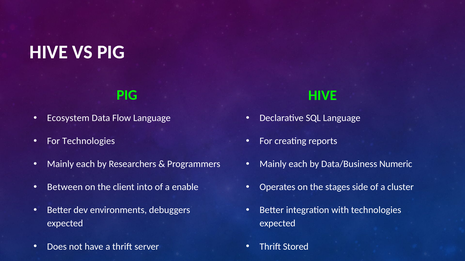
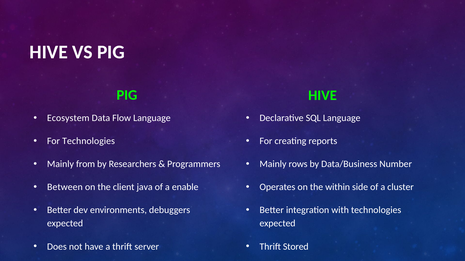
each: each -> from (86, 164)
each: each -> rows (298, 164)
Numeric: Numeric -> Number (396, 164)
into: into -> java (145, 188)
stages: stages -> within (338, 188)
